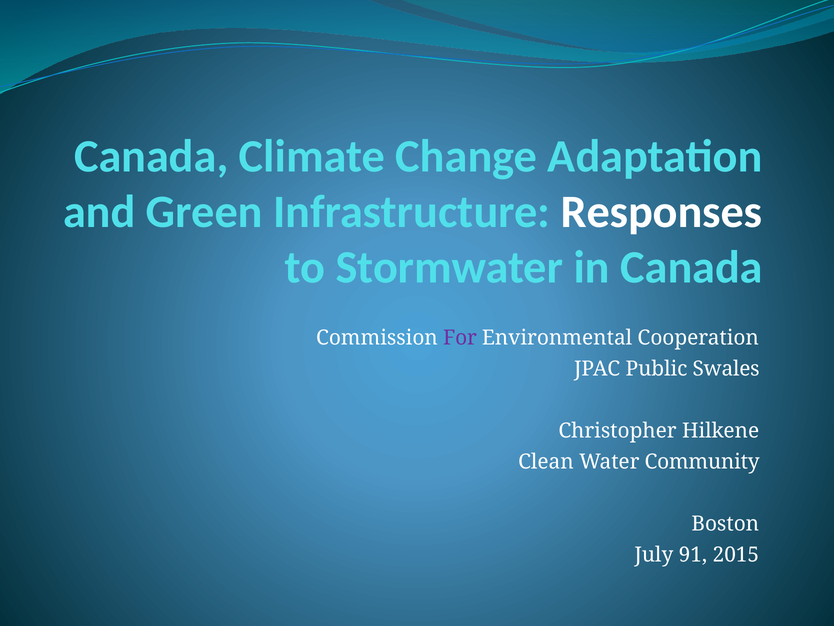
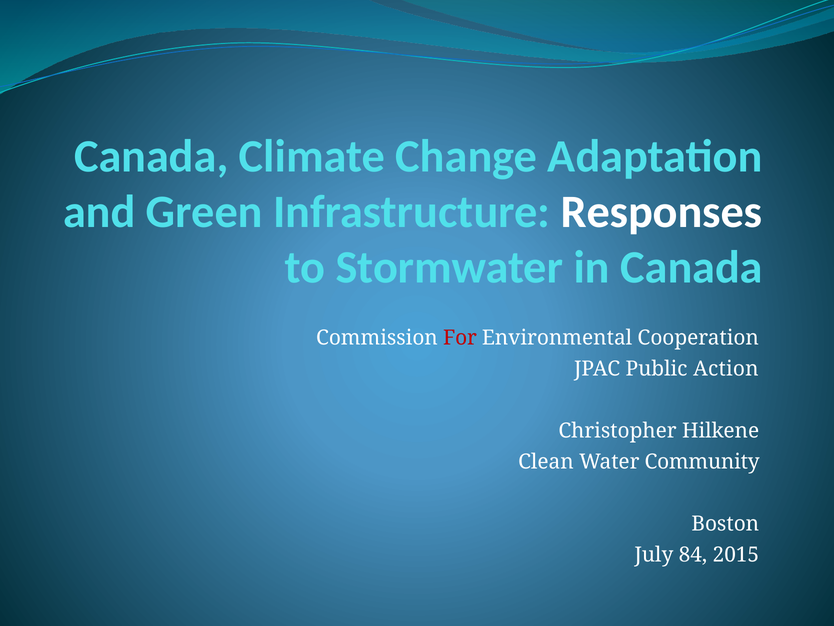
For colour: purple -> red (460, 337)
Swales: Swales -> Action (726, 368)
91: 91 -> 84 (693, 555)
